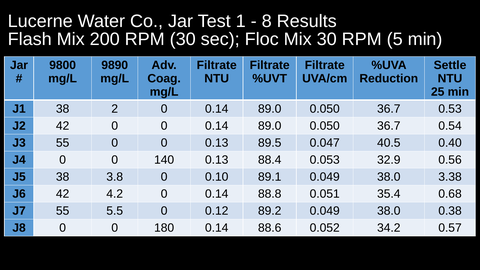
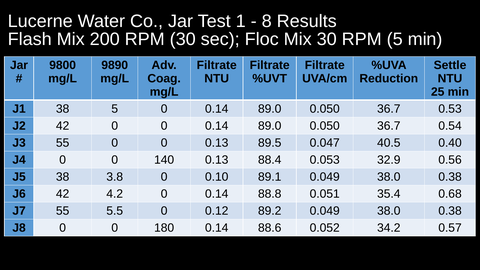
38 2: 2 -> 5 (115, 109)
89.1 0.049 38.0 3.38: 3.38 -> 0.38 (450, 177)
